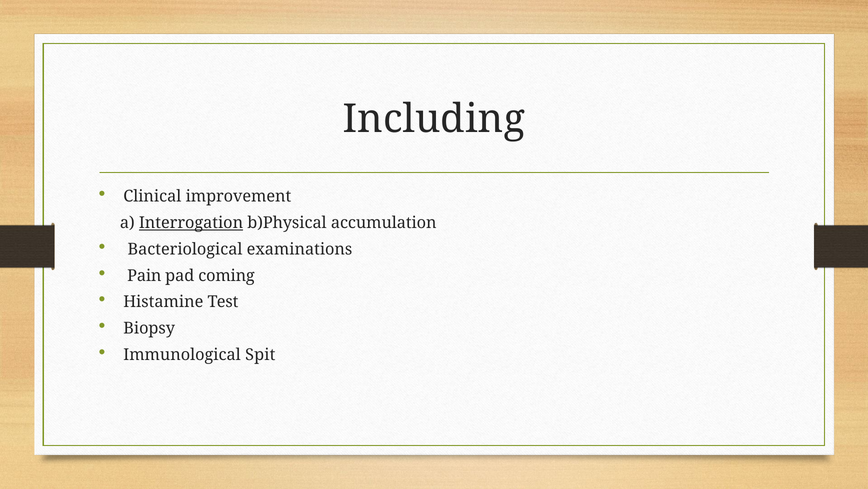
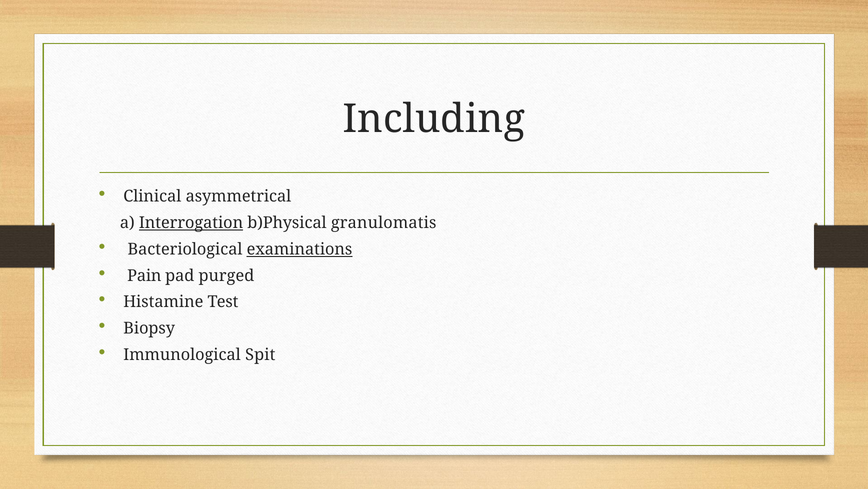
improvement: improvement -> asymmetrical (238, 196)
accumulation: accumulation -> granulomatis (384, 223)
examinations underline: none -> present (300, 249)
coming: coming -> purged (226, 275)
